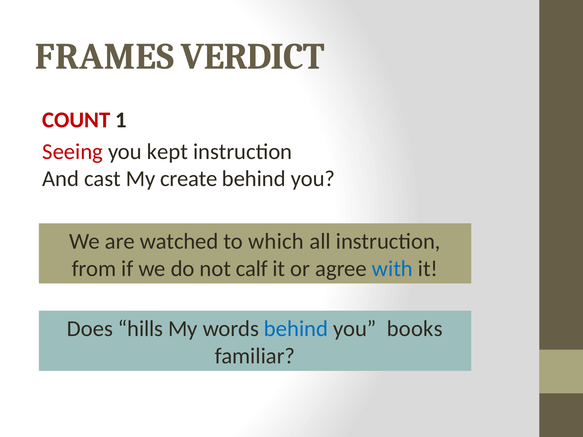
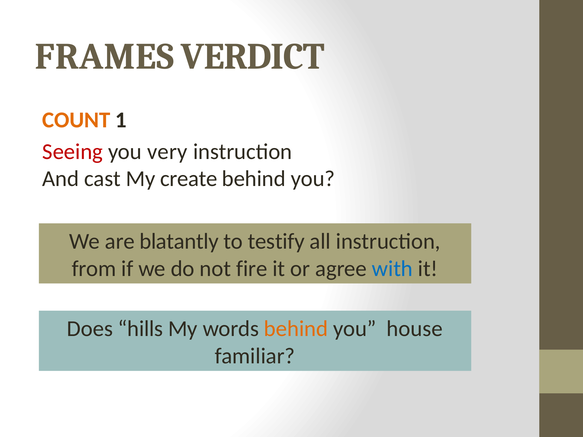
COUNT colour: red -> orange (76, 120)
kept: kept -> very (167, 152)
watched: watched -> blatantly (179, 242)
which: which -> testify (276, 242)
calf: calf -> fire (252, 269)
behind colour: blue -> orange (296, 329)
books: books -> house (415, 329)
